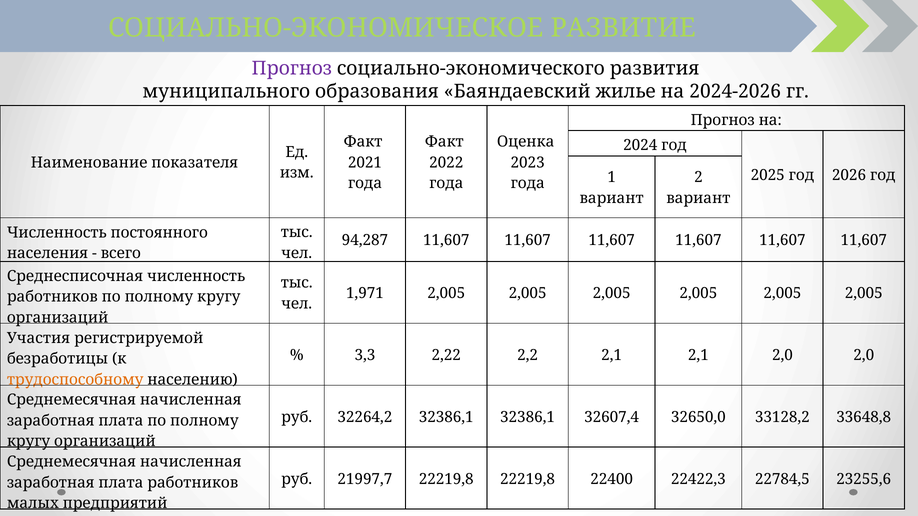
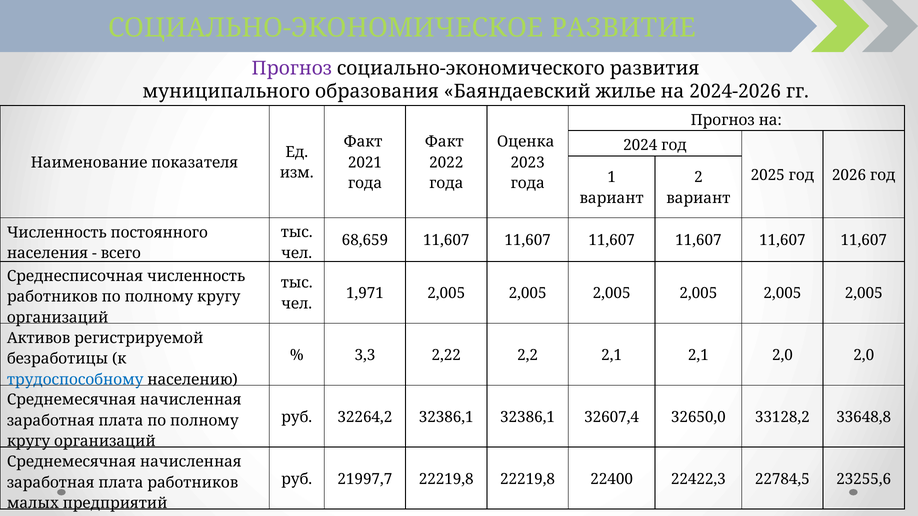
94,287: 94,287 -> 68,659 (365, 241)
Участия: Участия -> Активов (39, 338)
трудоспособному colour: orange -> blue (75, 380)
